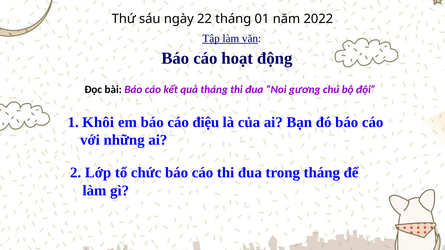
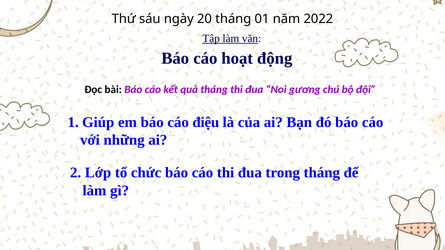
22: 22 -> 20 (205, 19)
Khôi: Khôi -> Giúp (98, 122)
